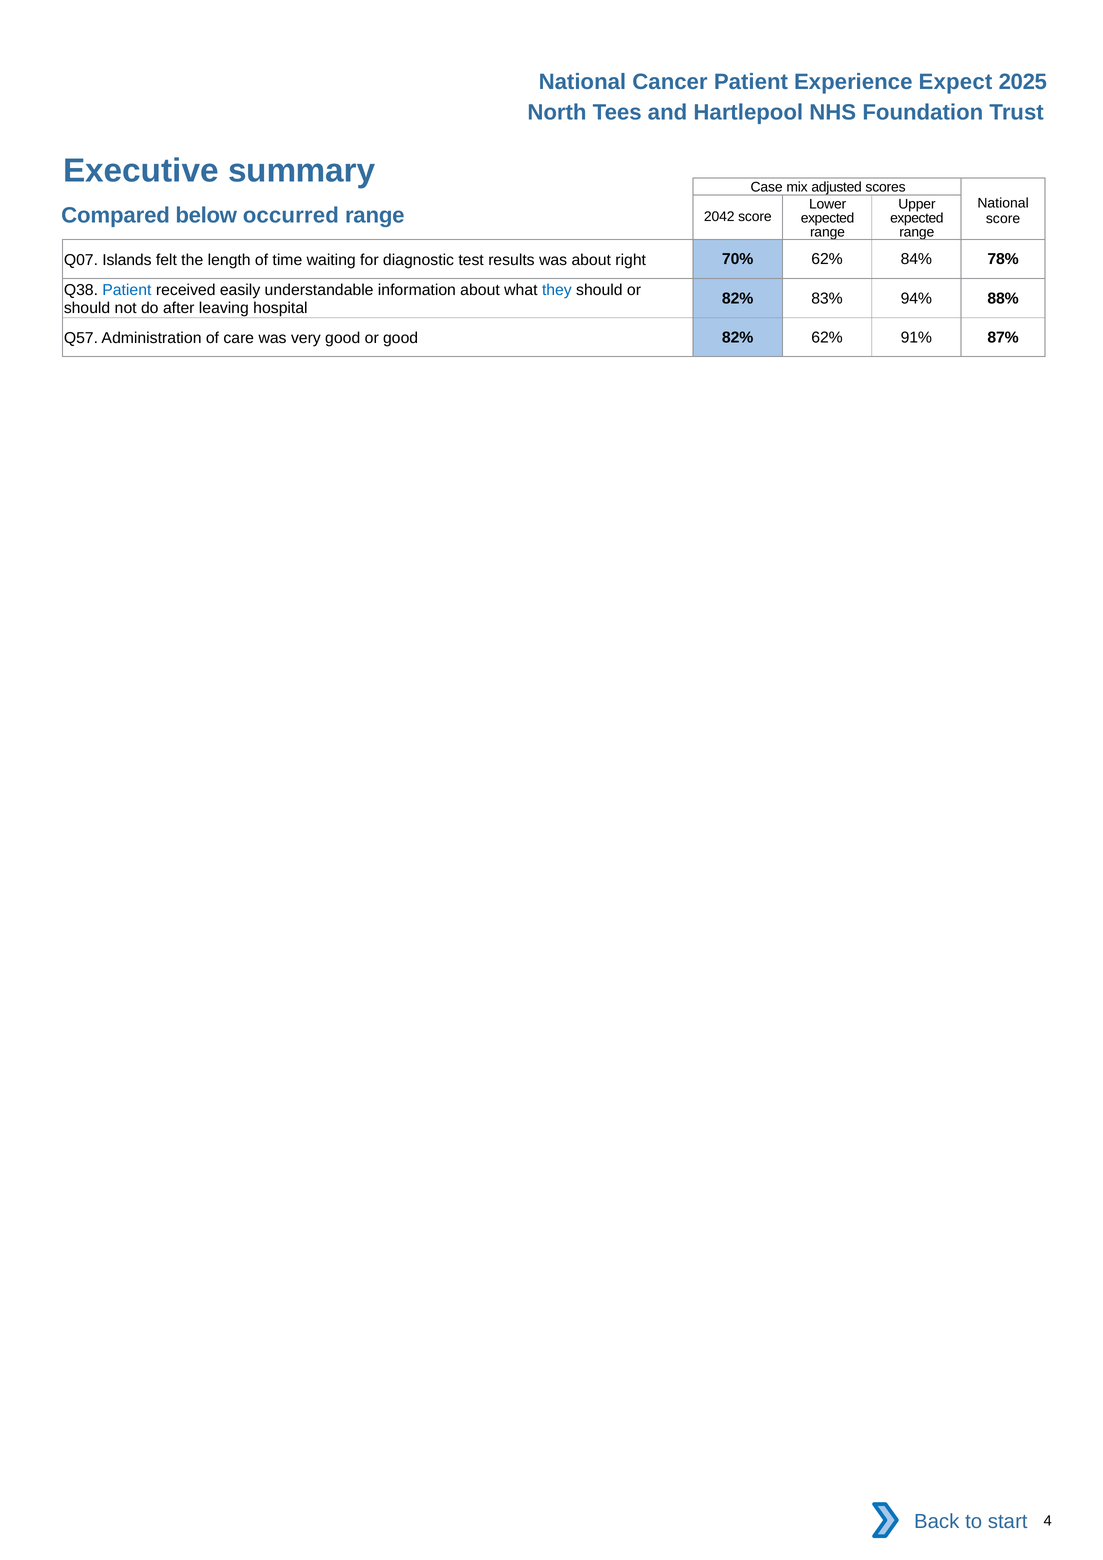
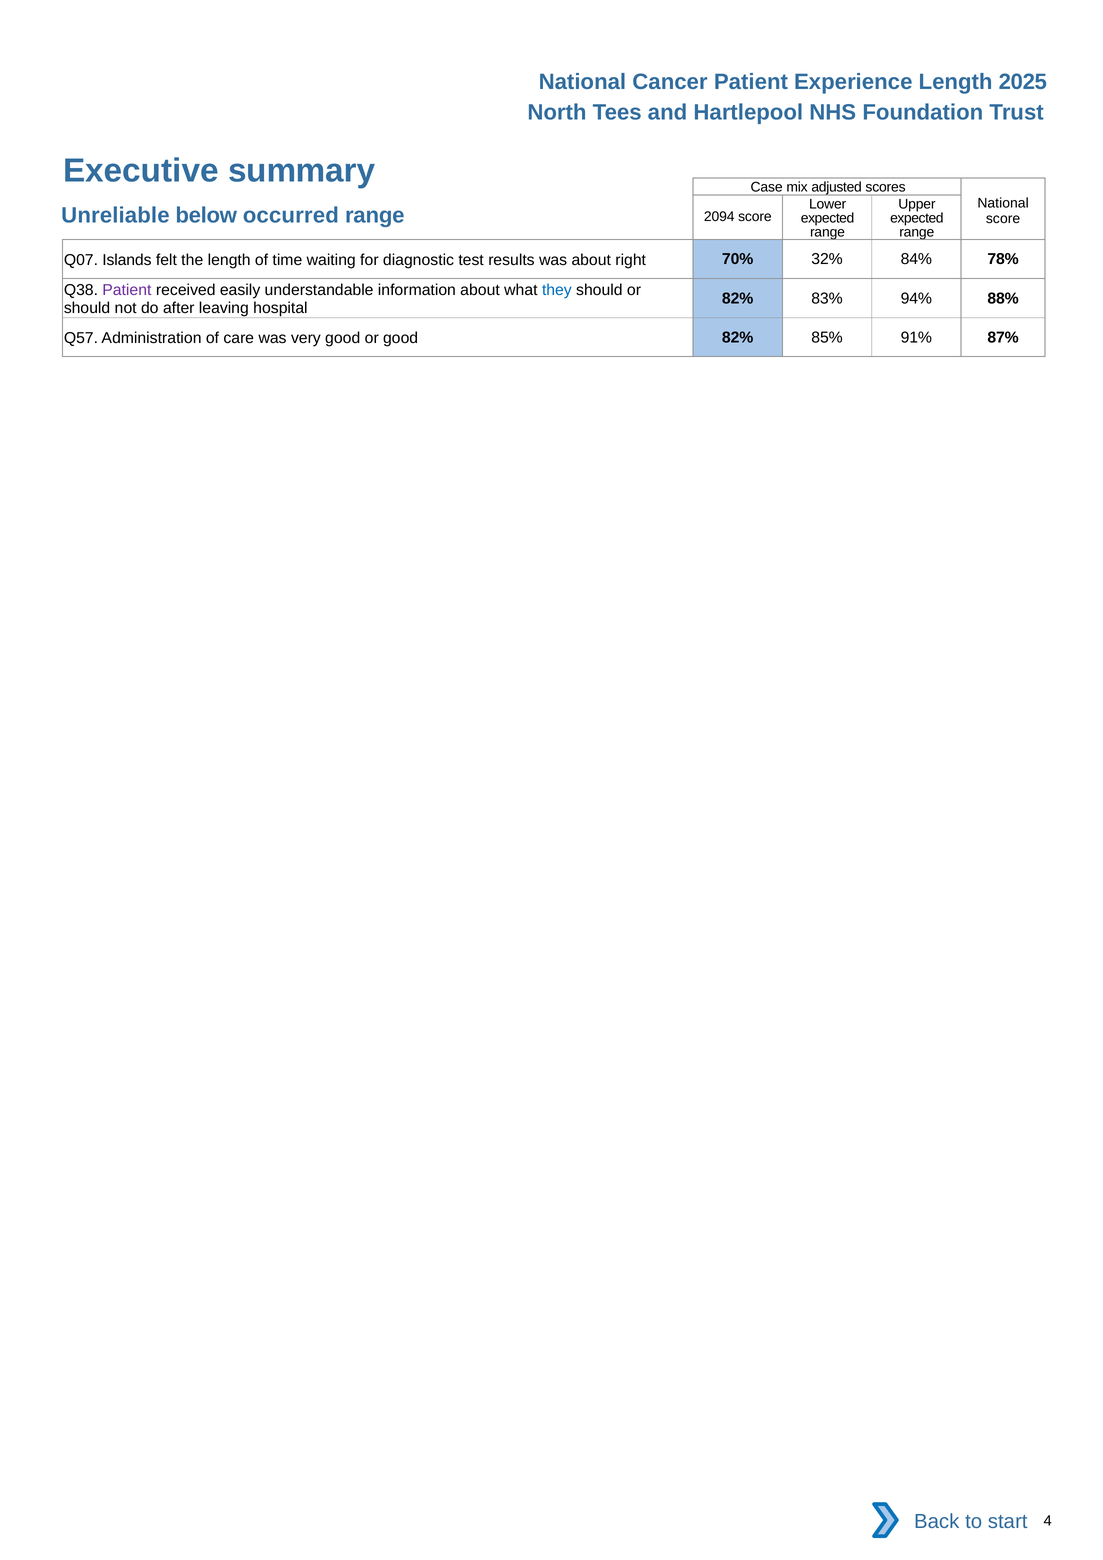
Experience Expect: Expect -> Length (956, 82)
Compared: Compared -> Unreliable (115, 215)
2042: 2042 -> 2094 (719, 217)
70% 62%: 62% -> 32% (827, 259)
Patient colour: blue -> purple (127, 290)
82% 62%: 62% -> 85% (827, 338)
